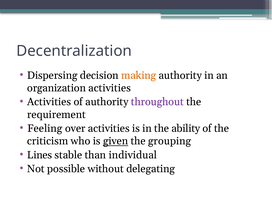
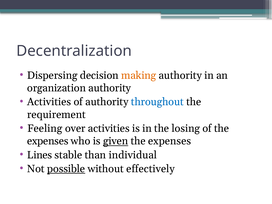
organization activities: activities -> authority (110, 88)
throughout colour: purple -> blue (157, 102)
ability: ability -> losing (186, 128)
criticism: criticism -> expenses (48, 141)
grouping: grouping -> expenses (170, 141)
possible underline: none -> present (66, 169)
delegating: delegating -> effectively (151, 169)
